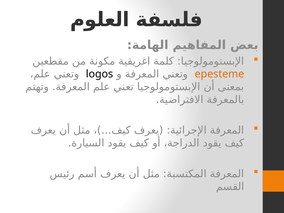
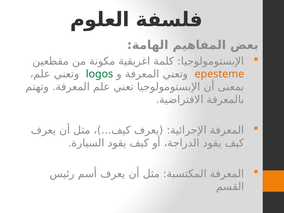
logos colour: black -> green (100, 74)
